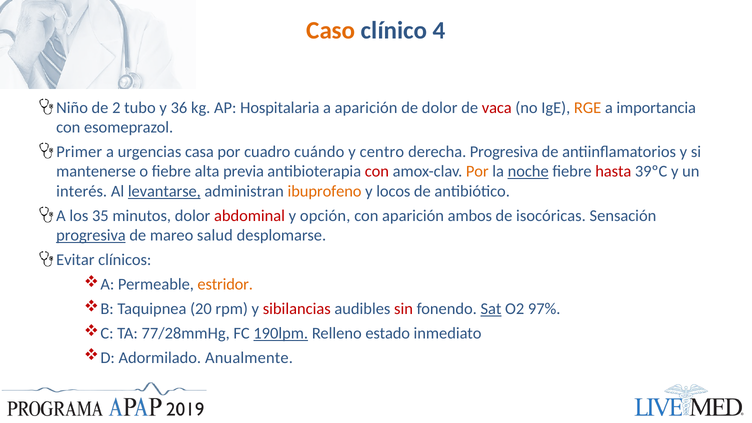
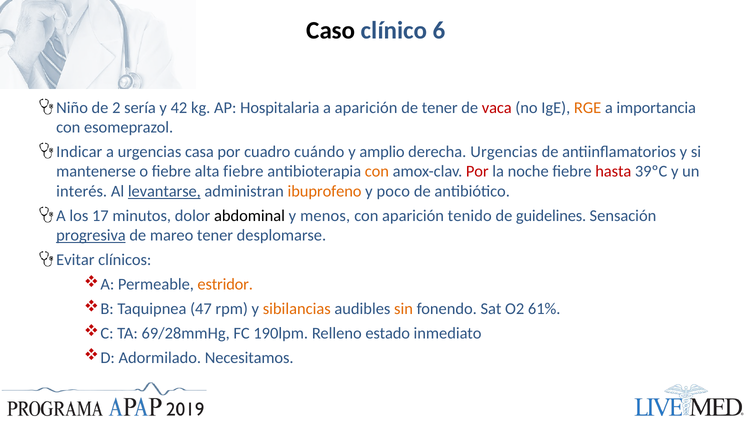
Caso colour: orange -> black (331, 30)
4: 4 -> 6 (439, 30)
tubo: tubo -> sería (140, 108)
36: 36 -> 42 (179, 108)
de dolor: dolor -> tener (440, 108)
Primer: Primer -> Indicar (79, 152)
centro: centro -> amplio (382, 152)
derecha Progresiva: Progresiva -> Urgencias (504, 152)
alta previa: previa -> fiebre (243, 172)
con colour: red -> orange (377, 172)
Por colour: orange -> red (477, 172)
noche underline: present -> none (528, 172)
locos: locos -> poco (393, 191)
35: 35 -> 17 (100, 216)
abdominal colour: red -> black (249, 216)
opción: opción -> menos (325, 216)
ambos: ambos -> tenido (470, 216)
isocóricas: isocóricas -> guidelines (551, 216)
mareo salud: salud -> tener (215, 235)
20: 20 -> 47 (201, 309)
sibilancias colour: red -> orange (297, 309)
sin colour: red -> orange (403, 309)
Sat underline: present -> none (491, 309)
97%: 97% -> 61% (544, 309)
77/28mmHg: 77/28mmHg -> 69/28mmHg (186, 333)
190lpm underline: present -> none (281, 333)
Anualmente: Anualmente -> Necesitamos (249, 358)
